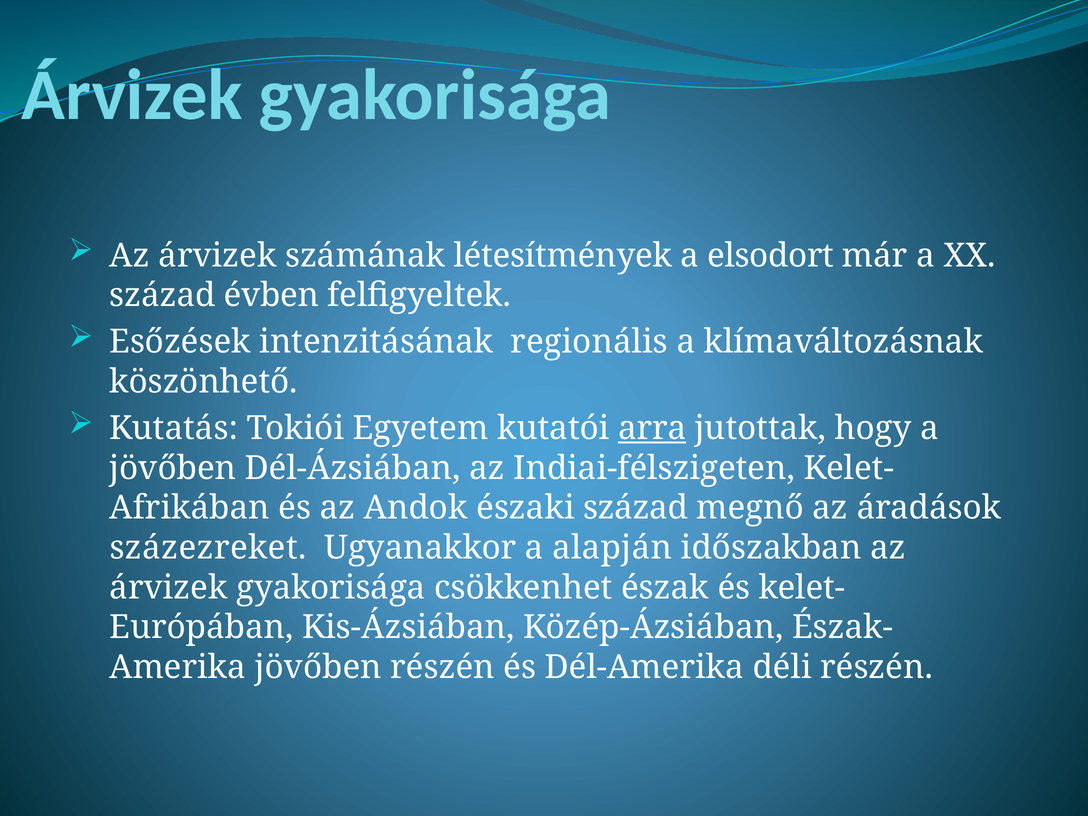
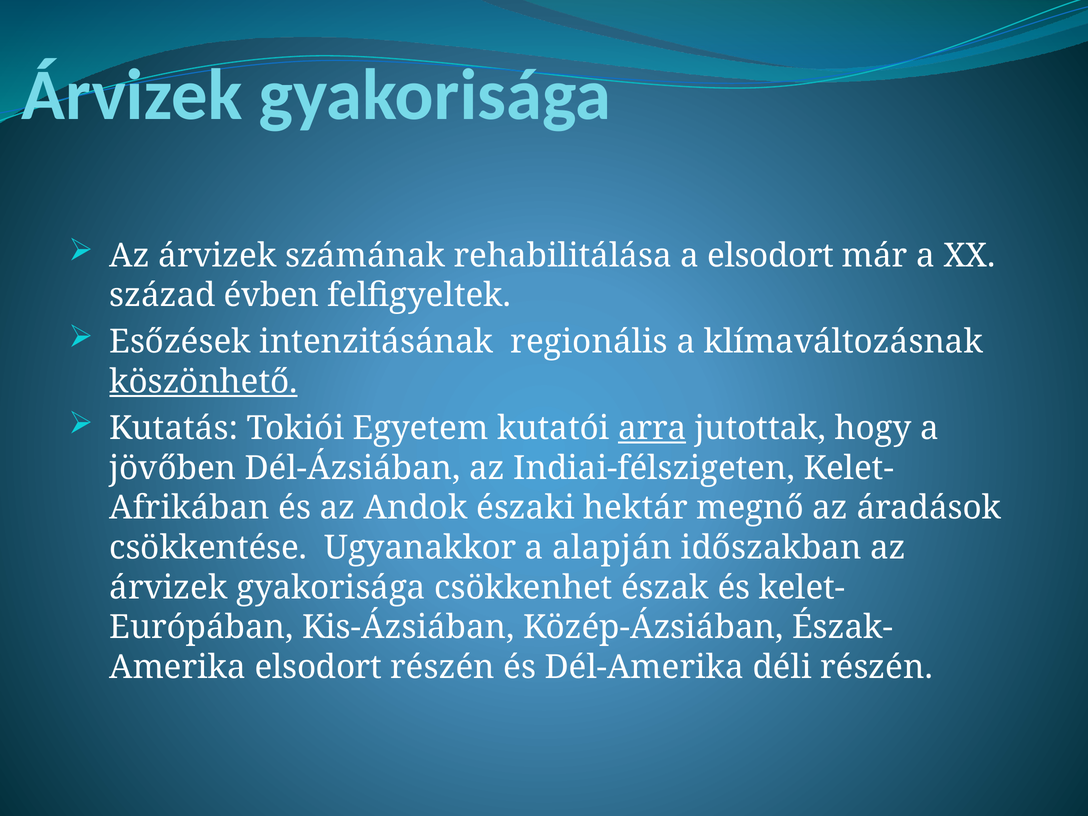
létesítmények: létesítmények -> rehabilitálása (563, 256)
köszönhető underline: none -> present (203, 382)
északi század: század -> hektár (635, 508)
százezreket: százezreket -> csökkentése (208, 548)
jövőben: jövőben -> elsodort (318, 667)
